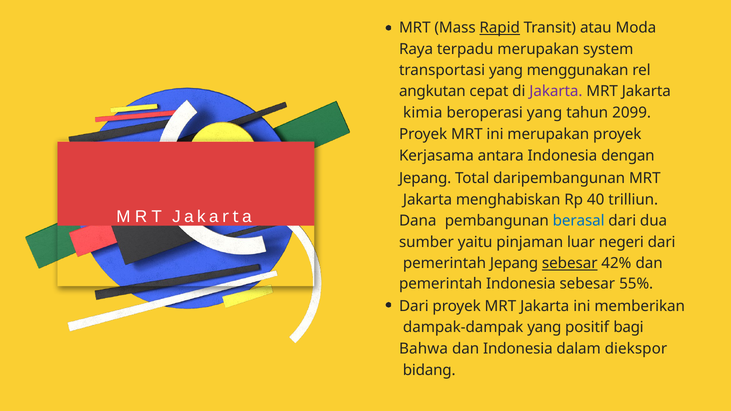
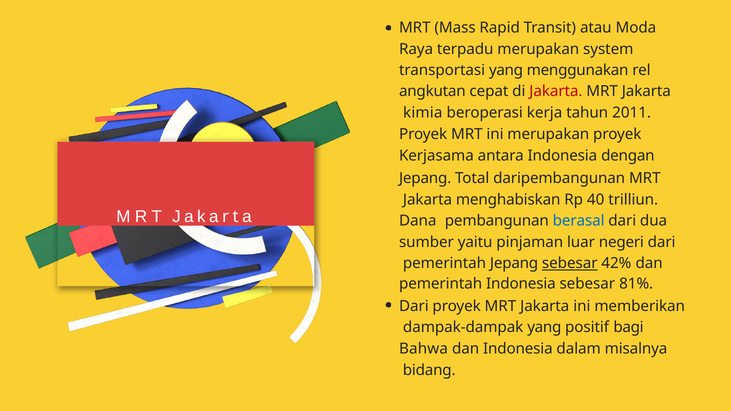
Rapid underline: present -> none (500, 28)
Jakarta colour: purple -> red (556, 92)
beroperasi yang: yang -> kerja (545, 113)
2099: 2099 -> 2011 (632, 113)
55%: 55% -> 81% (636, 284)
diekspor: diekspor -> misalnya (636, 349)
